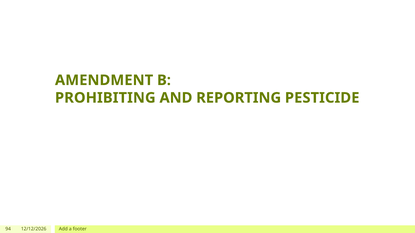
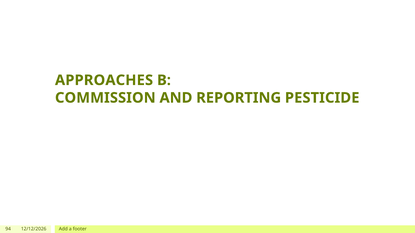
AMENDMENT: AMENDMENT -> APPROACHES (104, 80)
PROHIBITING: PROHIBITING -> COMMISSION (105, 98)
